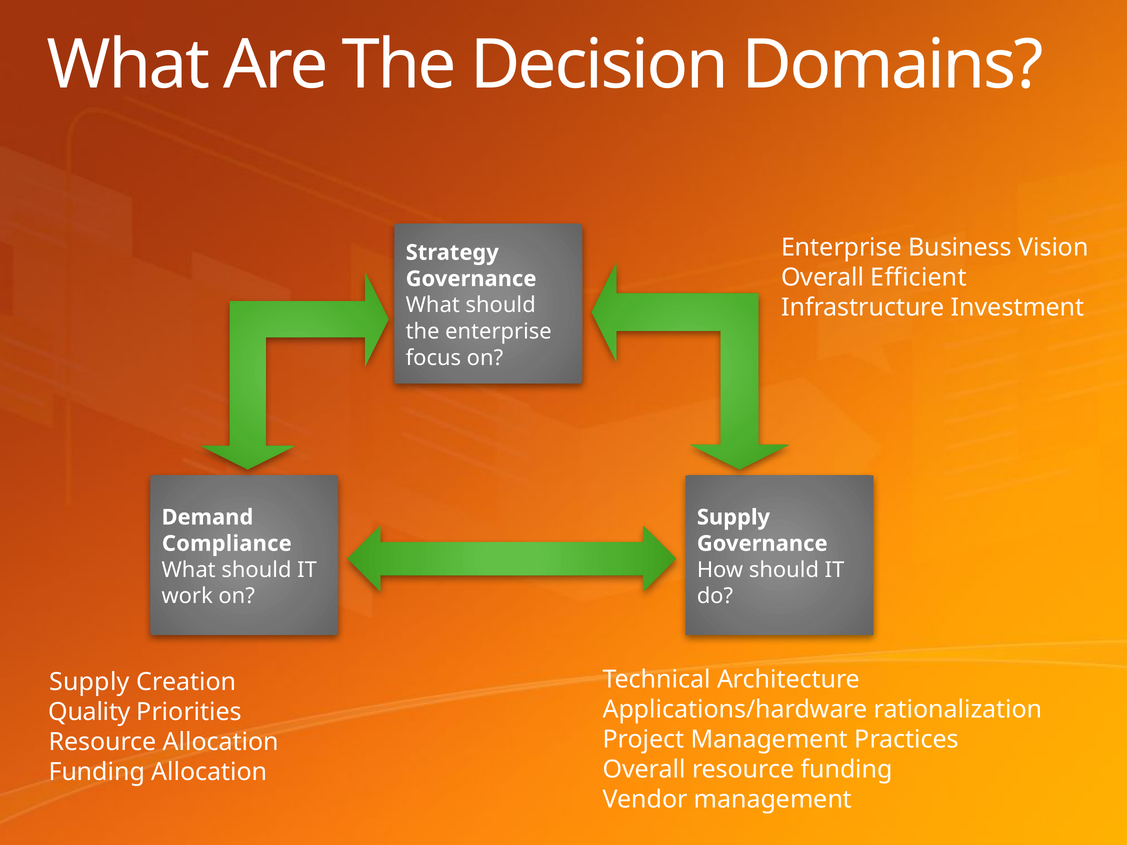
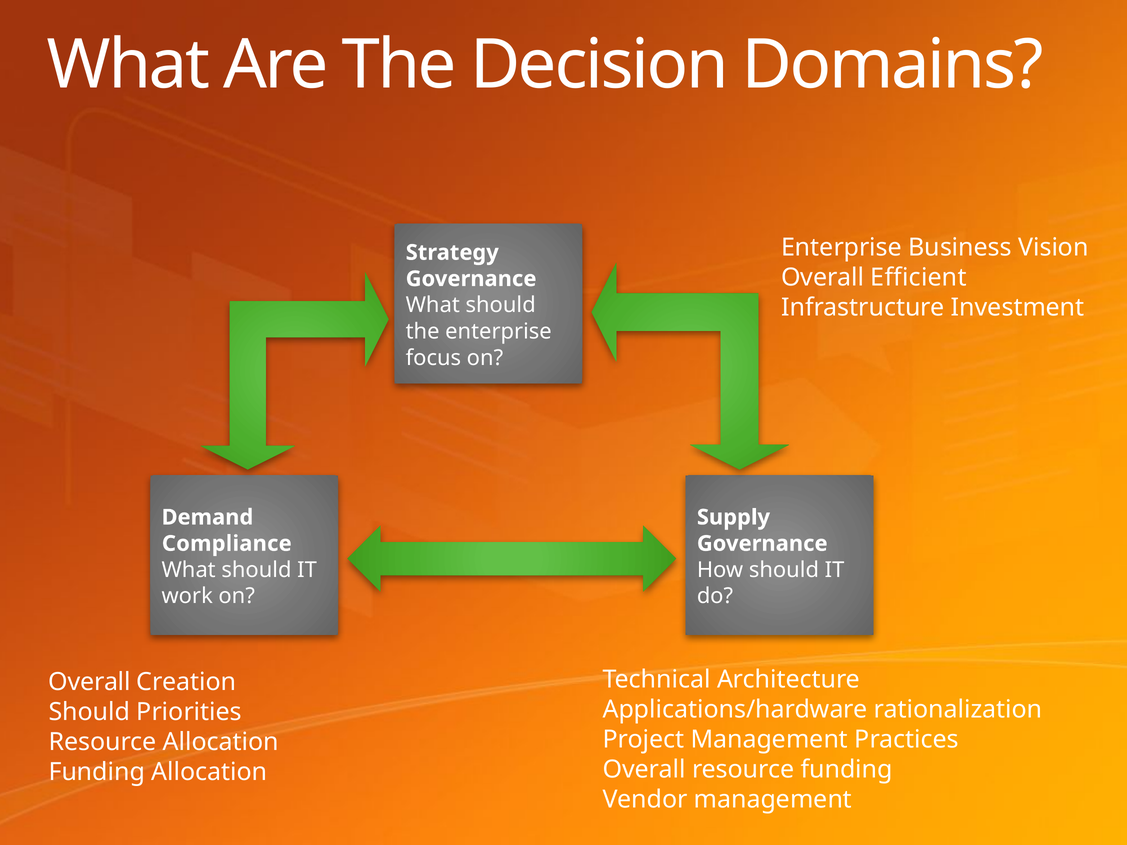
Supply: Supply -> Overall (89, 682)
Quality: Quality -> Should (89, 712)
